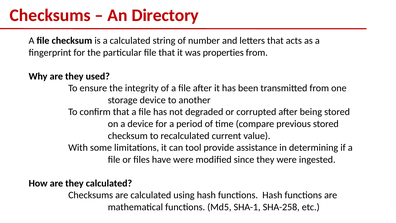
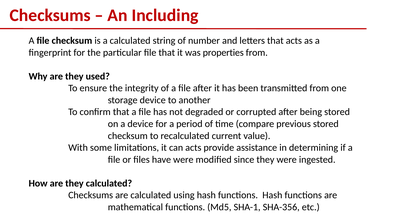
Directory: Directory -> Including (165, 15)
can tool: tool -> acts (193, 147)
SHA-258: SHA-258 -> SHA-356 (281, 207)
